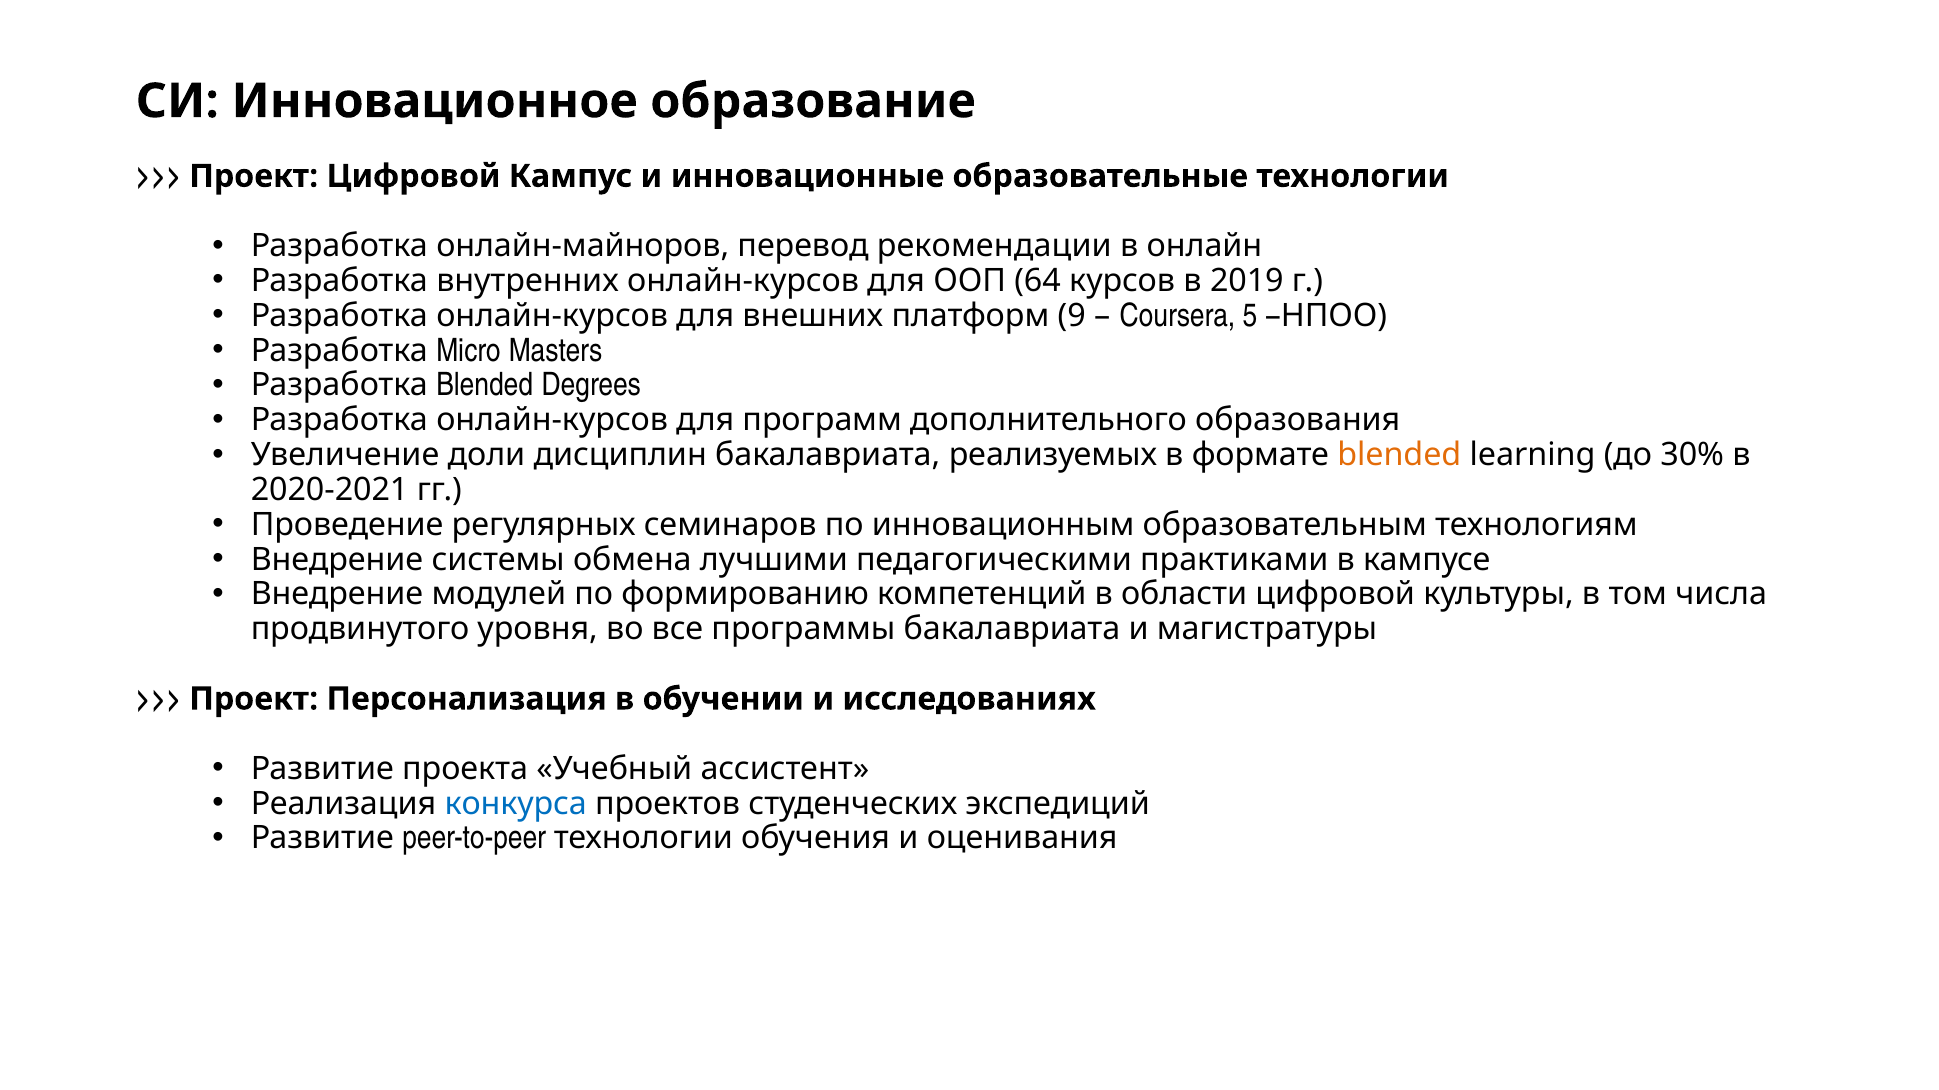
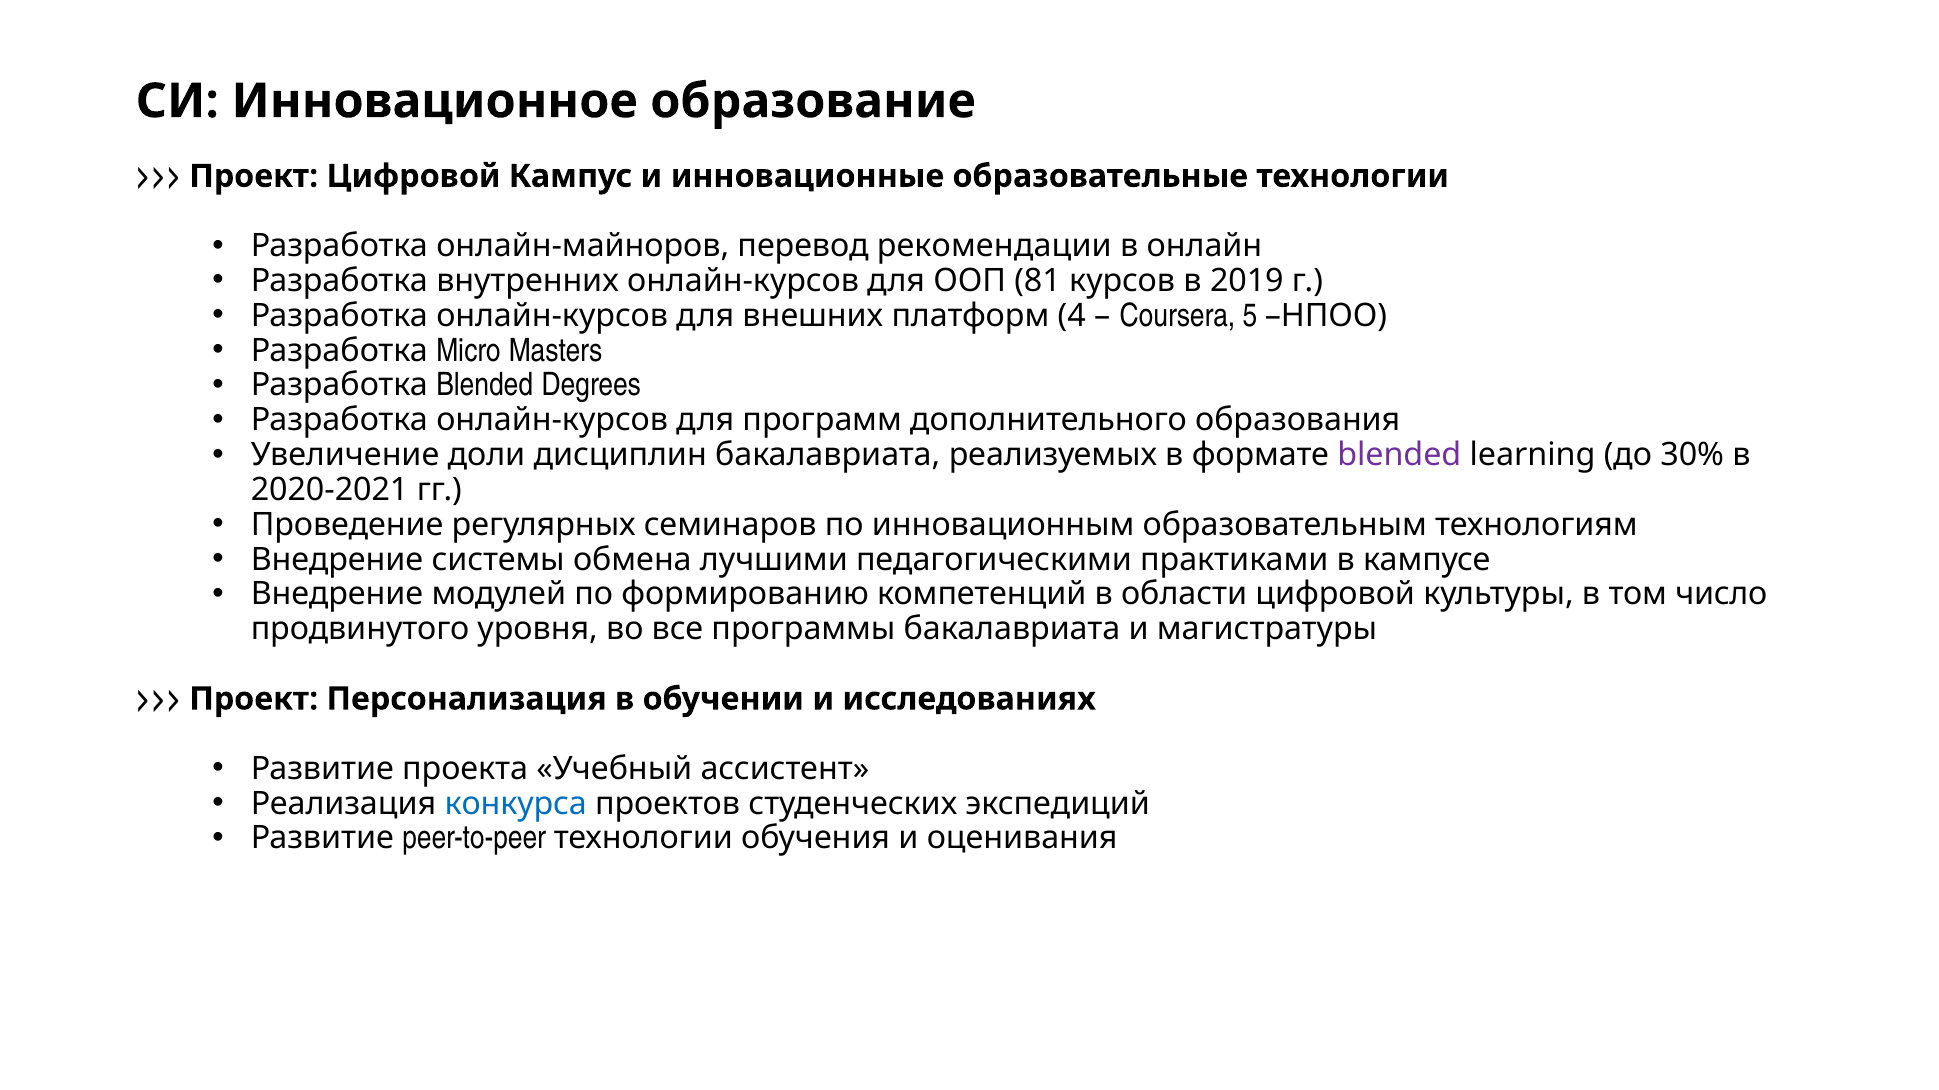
64: 64 -> 81 (1038, 281)
9: 9 -> 4 (1072, 316)
blended colour: orange -> purple (1399, 455)
числа: числа -> число (1721, 595)
